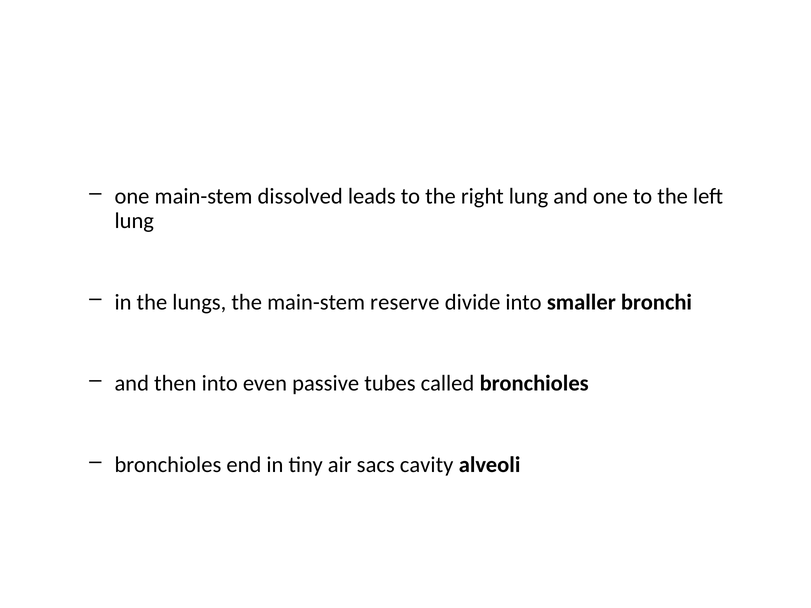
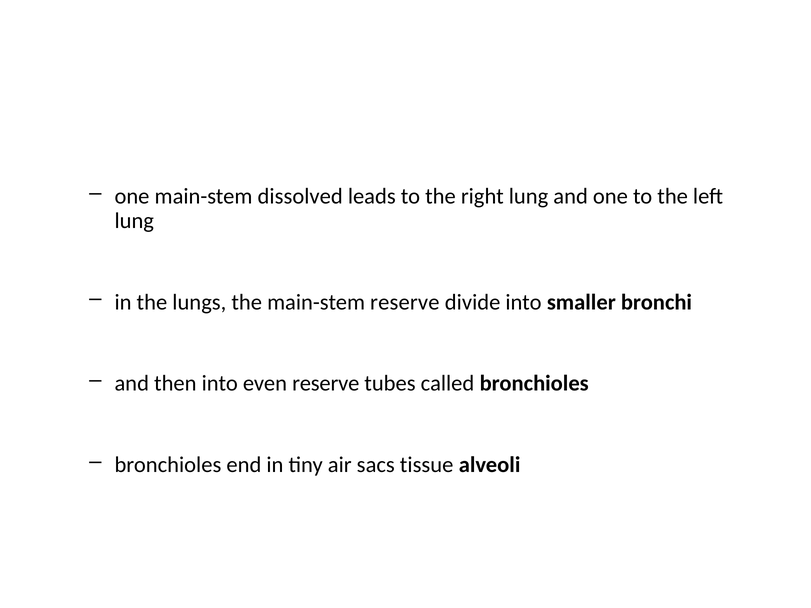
even passive: passive -> reserve (326, 384)
cavity: cavity -> tissue (427, 465)
